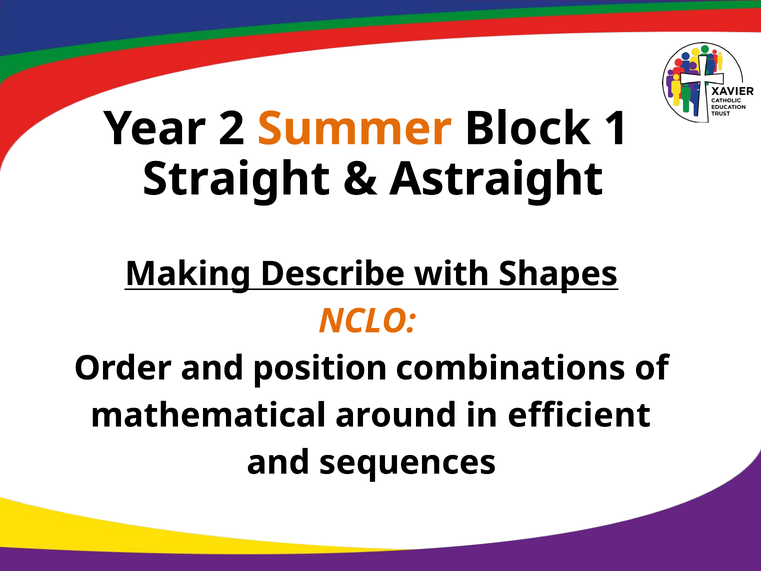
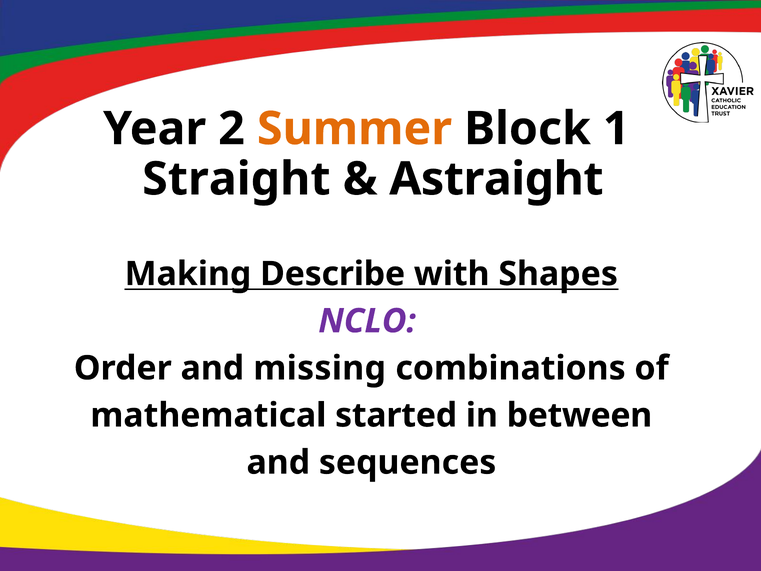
NCLO colour: orange -> purple (367, 321)
position: position -> missing (320, 368)
around: around -> started (396, 415)
efficient: efficient -> between (579, 415)
